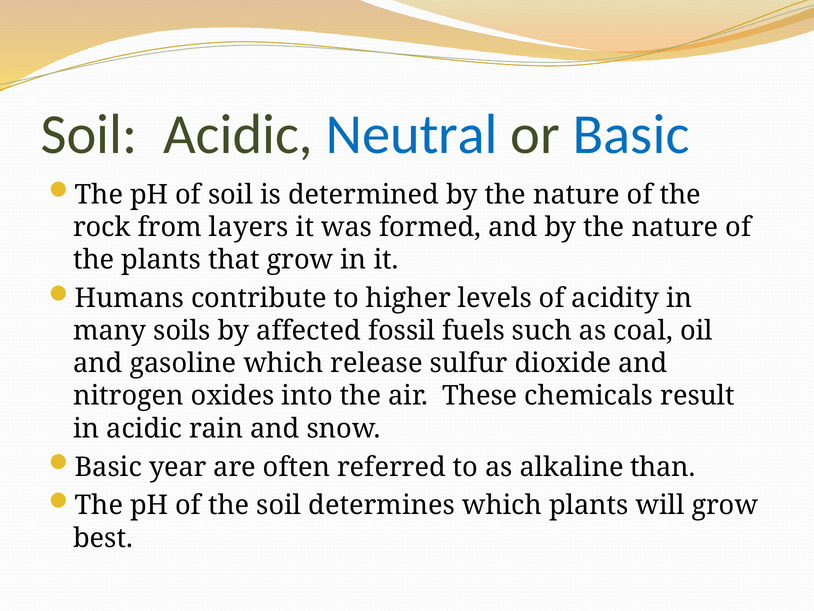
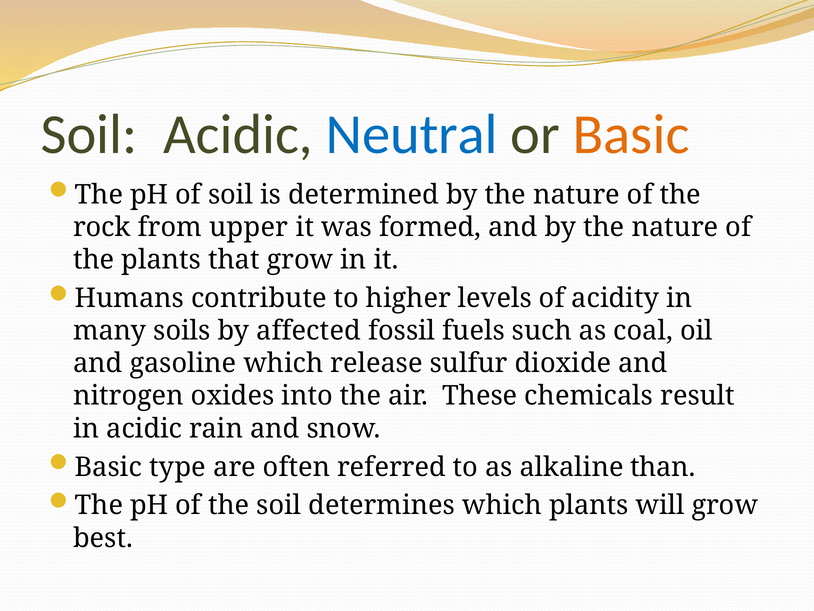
Basic colour: blue -> orange (631, 134)
layers: layers -> upper (249, 227)
year: year -> type (178, 467)
